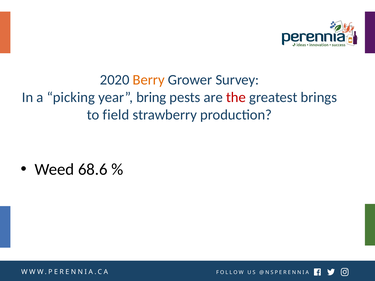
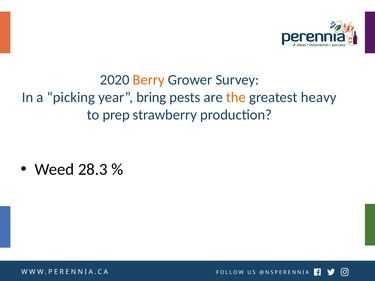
the colour: red -> orange (236, 97)
brings: brings -> heavy (319, 97)
field: field -> prep (116, 115)
68.6: 68.6 -> 28.3 (93, 170)
